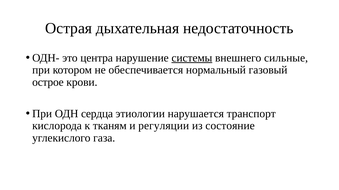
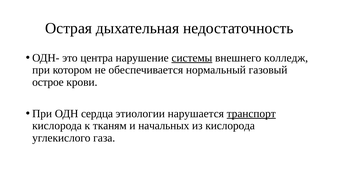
сильные: сильные -> колледж (286, 58)
транспорт underline: none -> present (251, 114)
регуляции: регуляции -> начальных (164, 126)
из состояние: состояние -> кислорода (230, 126)
